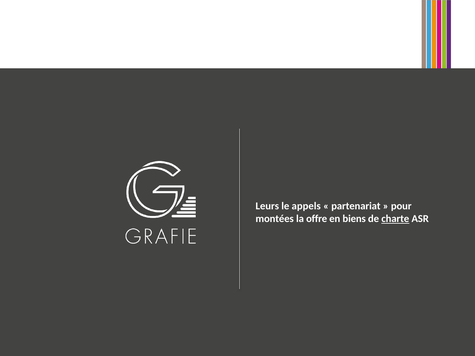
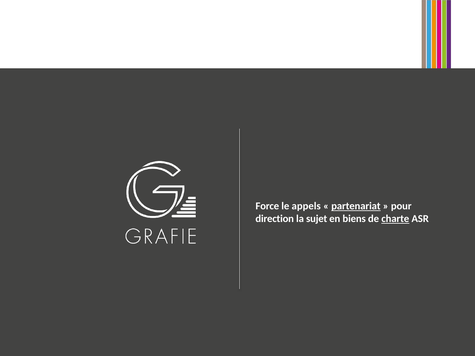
Leurs: Leurs -> Force (267, 206)
partenariat underline: none -> present (356, 206)
montées: montées -> direction (275, 219)
offre: offre -> sujet (317, 219)
